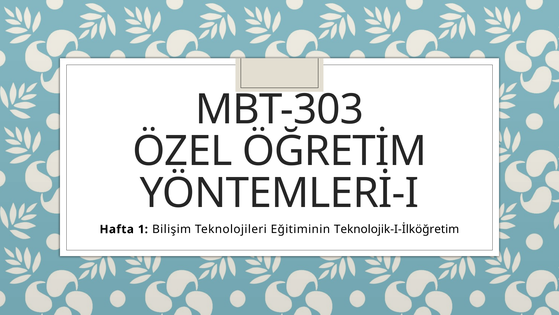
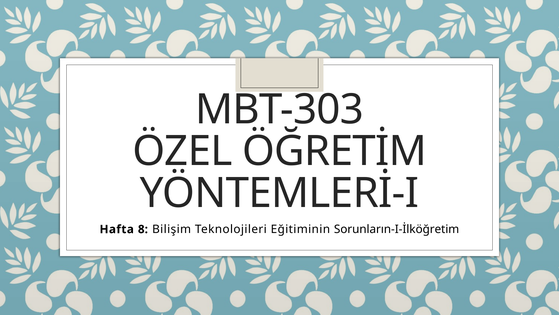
1: 1 -> 8 (143, 229)
Teknolojik-I-İlköğretim: Teknolojik-I-İlköğretim -> Sorunların-I-İlköğretim (397, 229)
